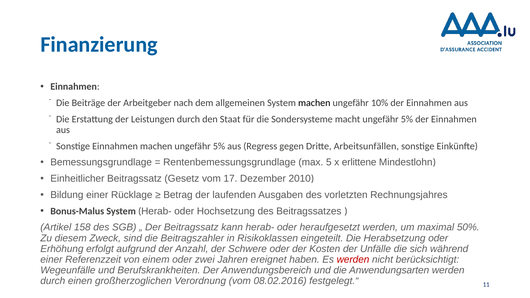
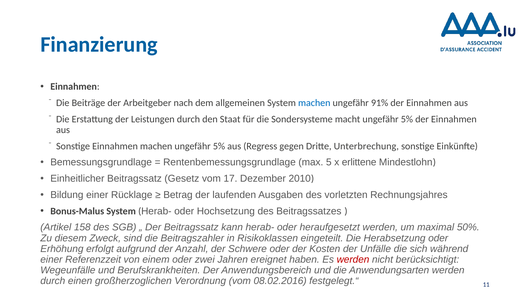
machen colour: black -> blue (314, 103)
10%: 10% -> 91% (380, 103)
Arbeitsunfällen: Arbeitsunfällen -> Unterbrechung (366, 146)
